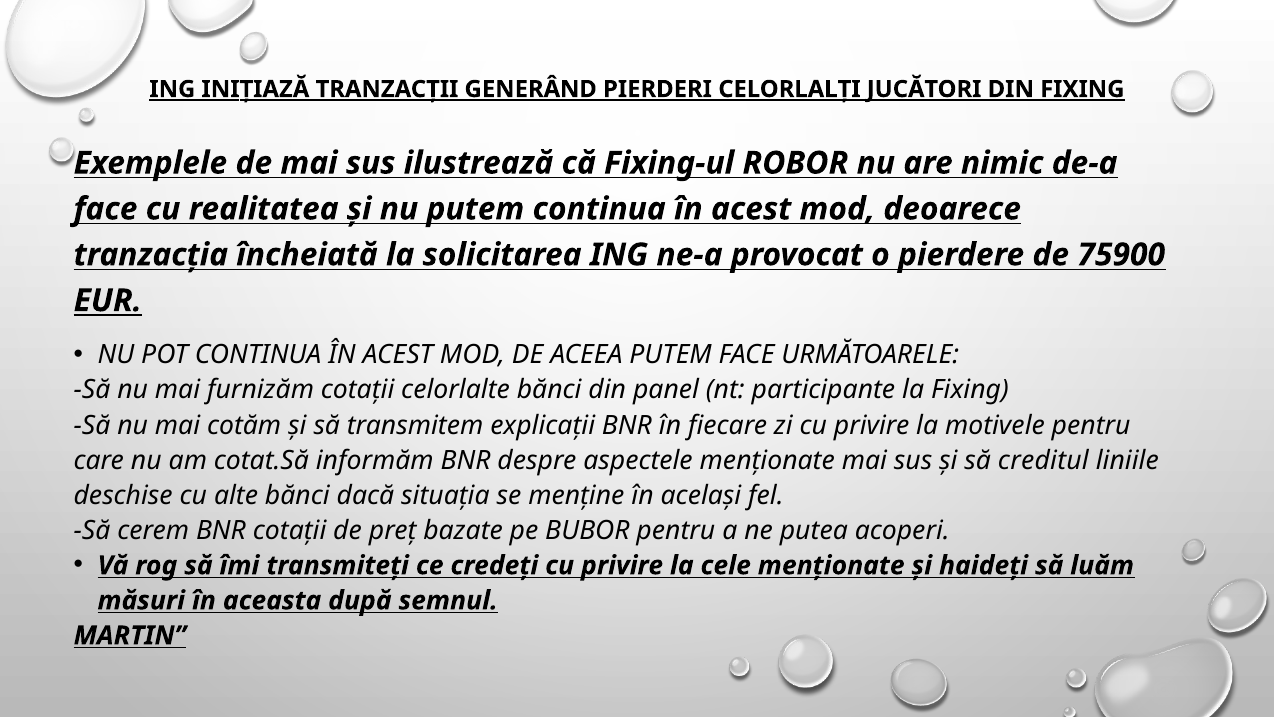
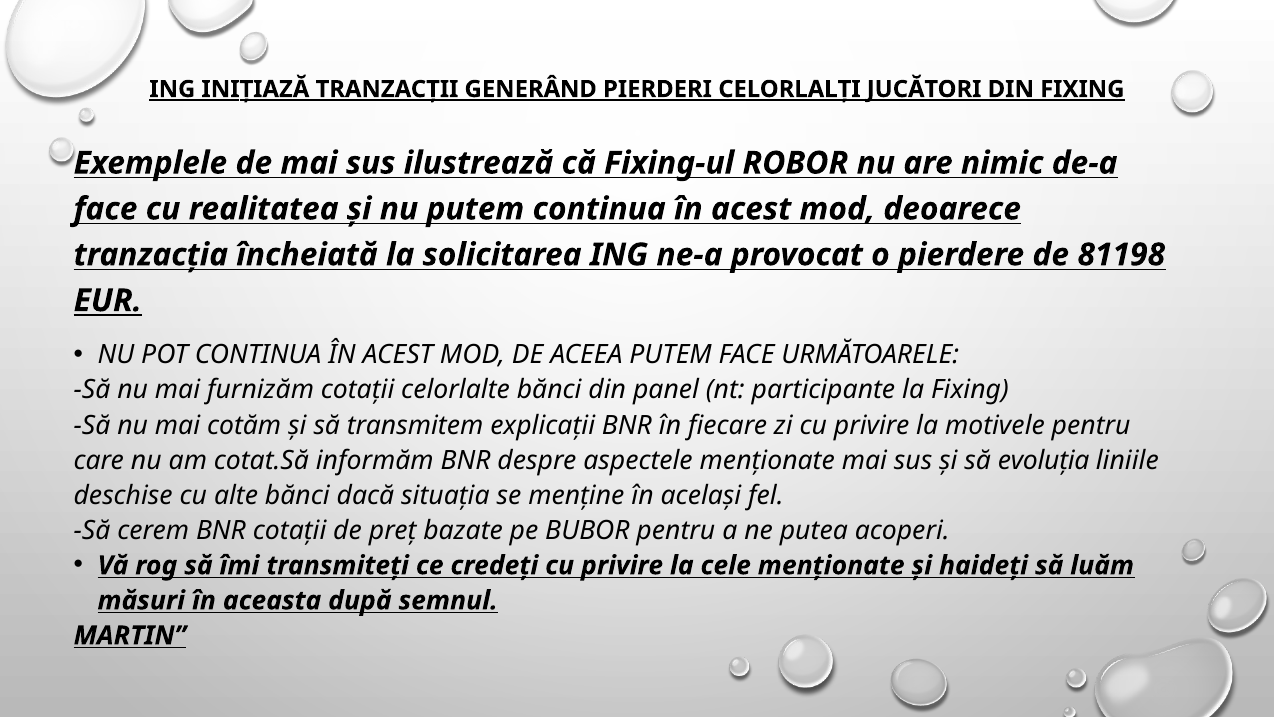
75900: 75900 -> 81198 (1121, 255)
creditul: creditul -> evoluţia (1044, 460)
